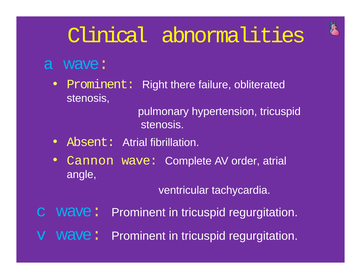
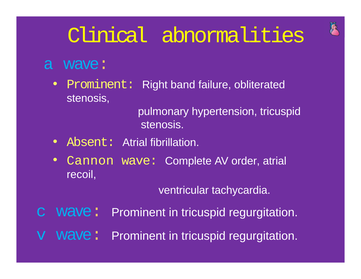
there: there -> band (183, 85)
angle: angle -> recoil (81, 174)
